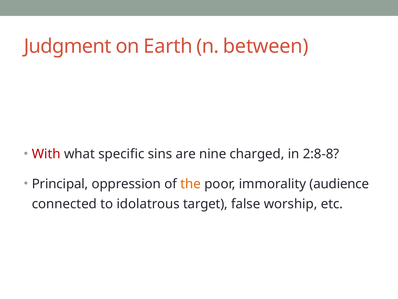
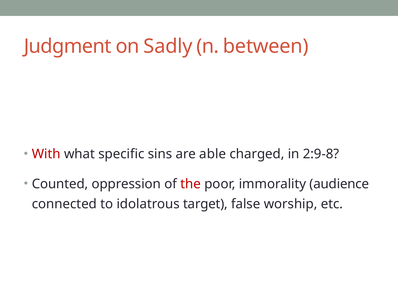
Earth: Earth -> Sadly (168, 46)
nine: nine -> able (213, 154)
2:8-8: 2:8-8 -> 2:9-8 (321, 154)
Principal: Principal -> Counted (60, 184)
the colour: orange -> red (191, 184)
